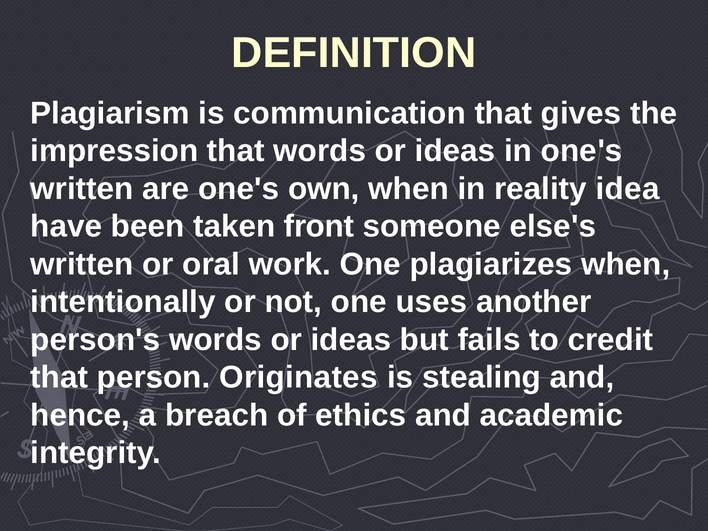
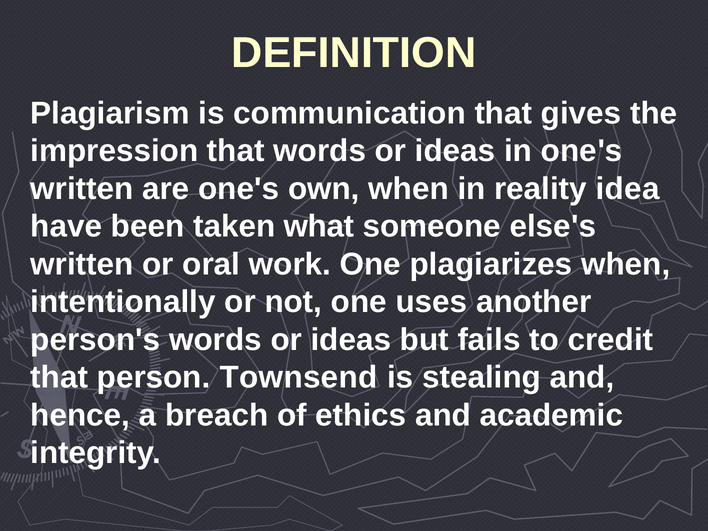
front: front -> what (319, 226)
Originates: Originates -> Townsend (299, 378)
